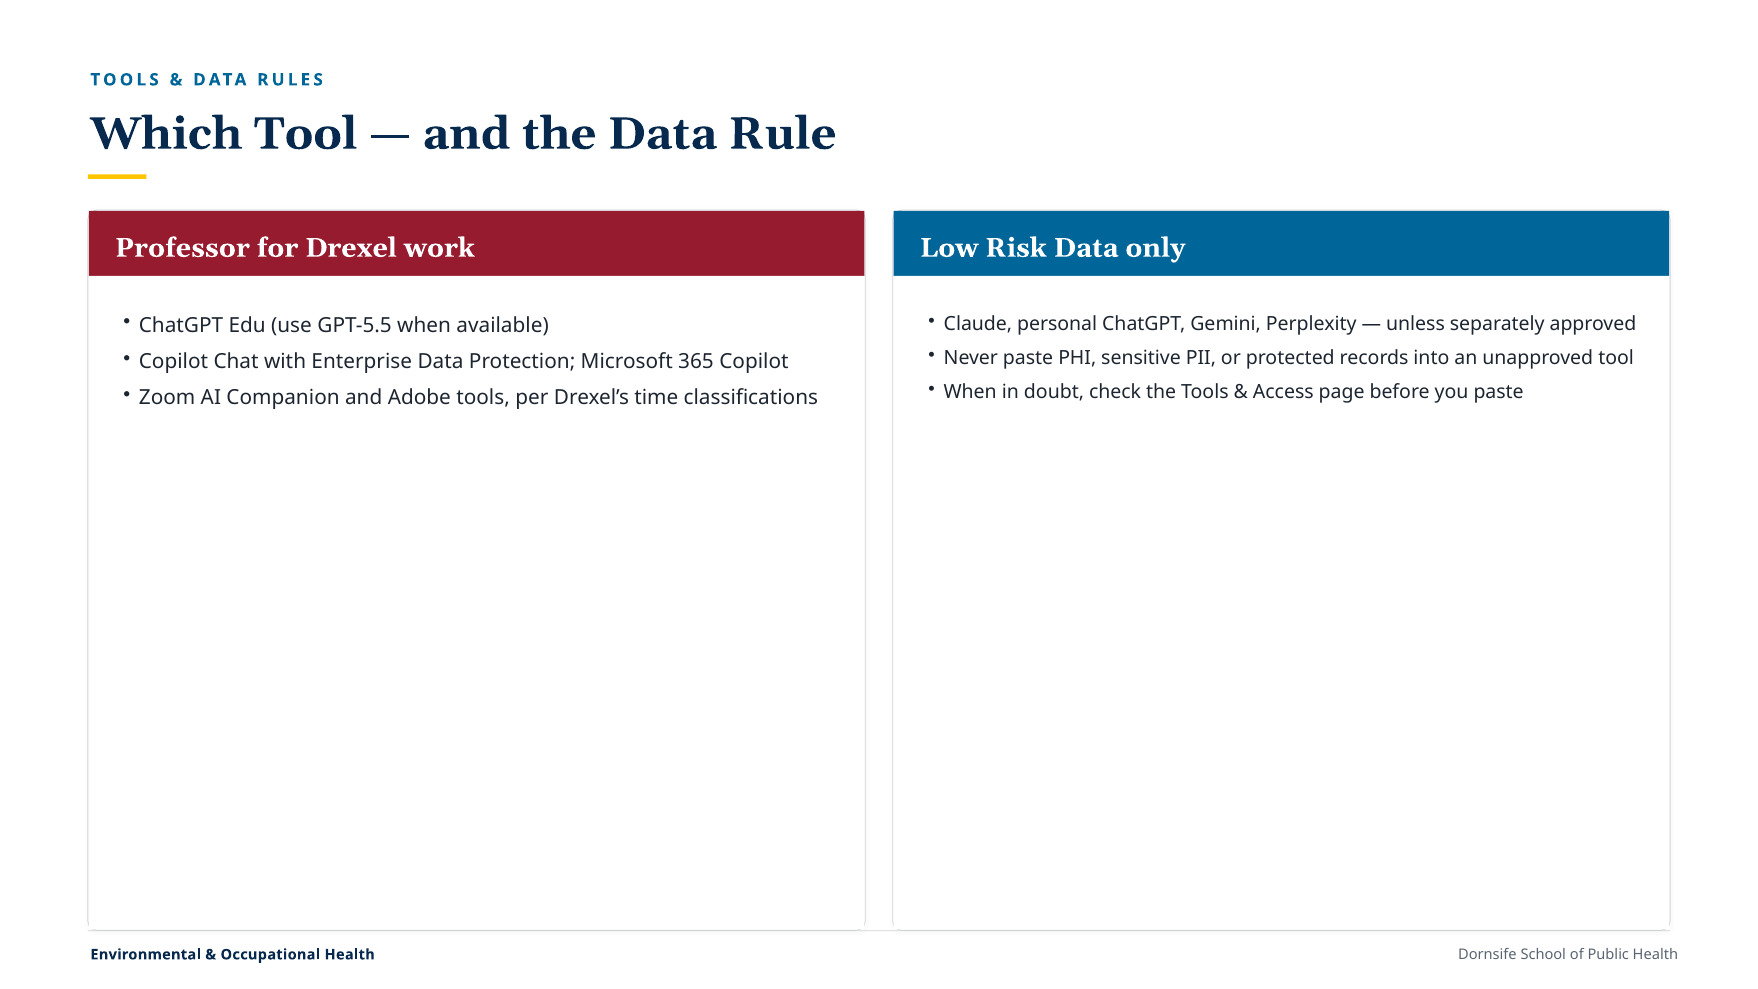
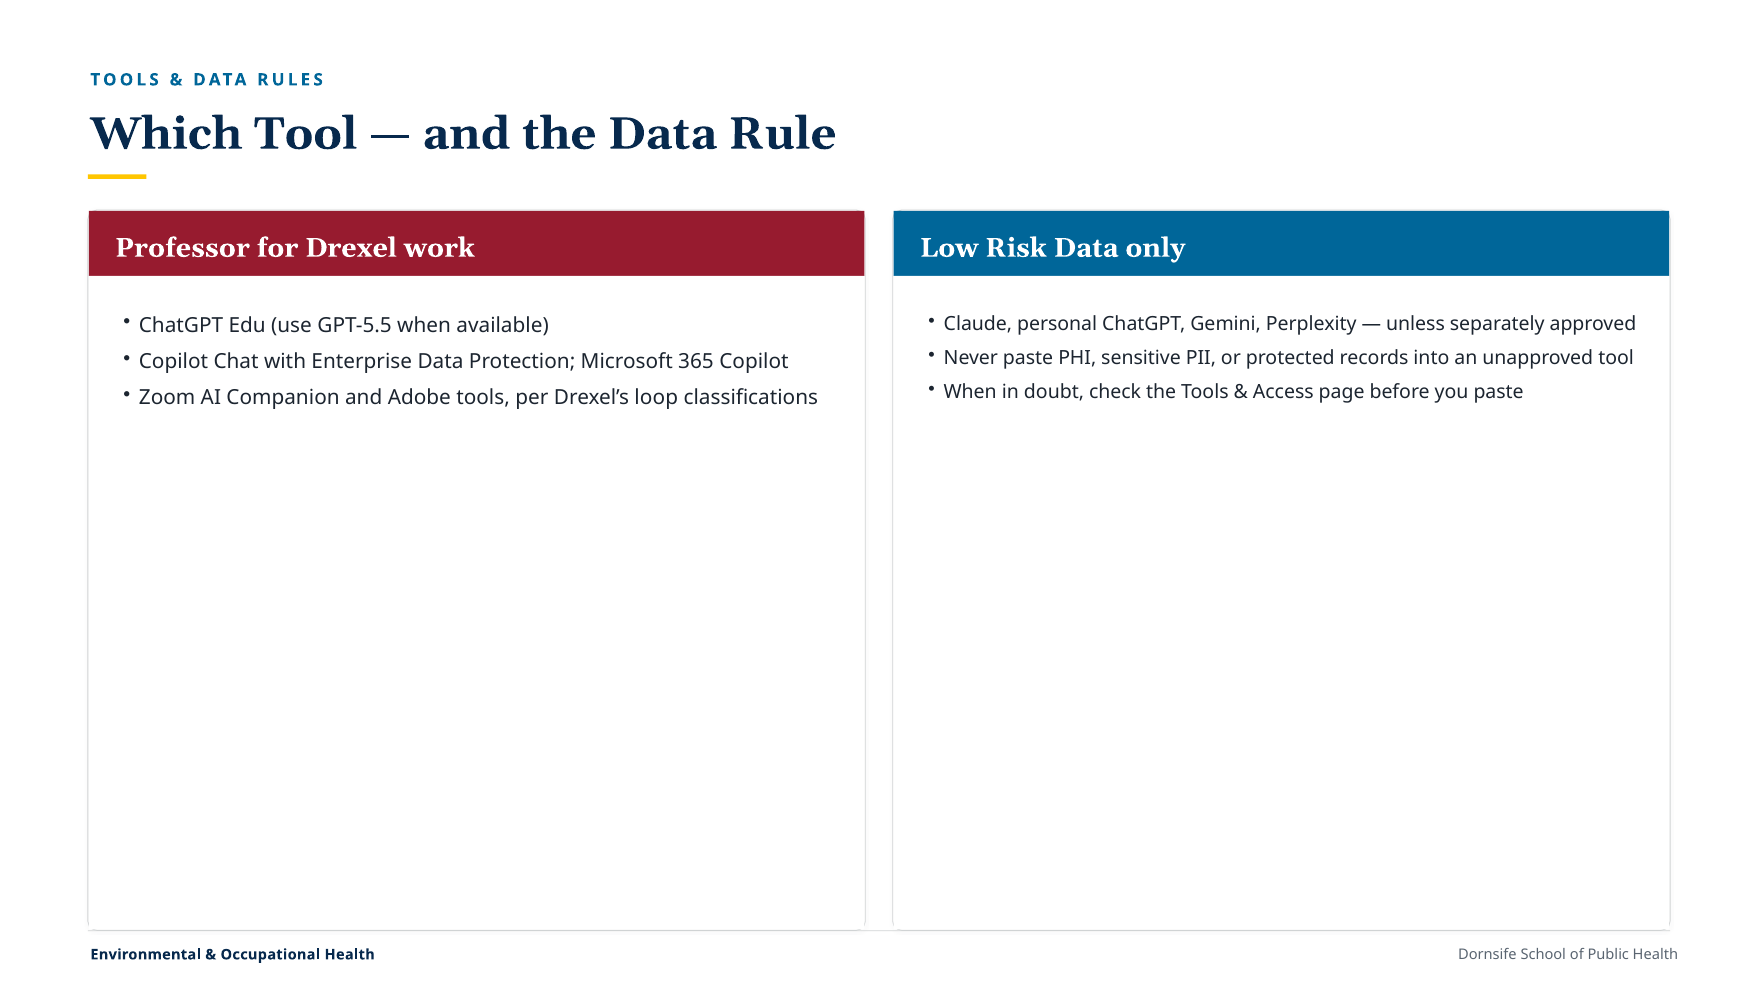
time: time -> loop (656, 398)
